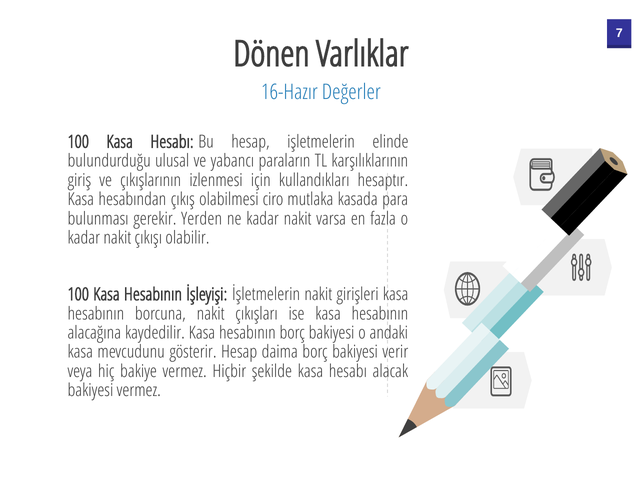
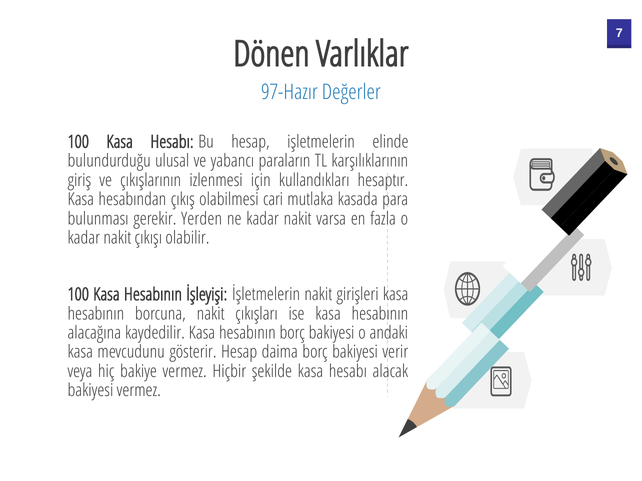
16-Hazır: 16-Hazır -> 97-Hazır (289, 92)
ciro: ciro -> cari (273, 200)
